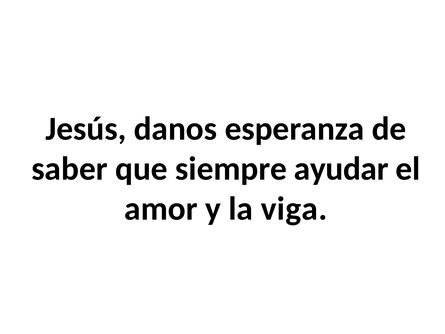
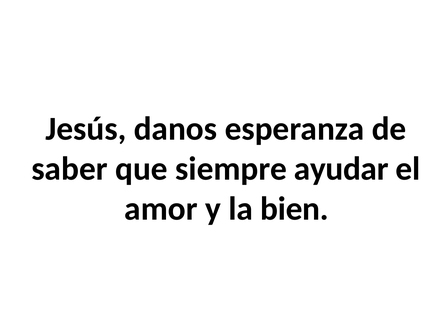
viga: viga -> bien (294, 209)
